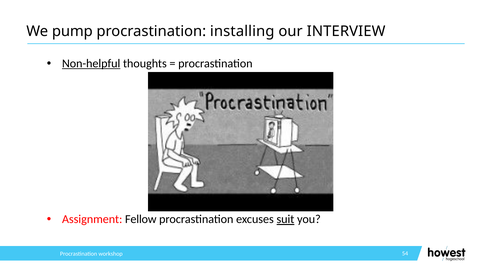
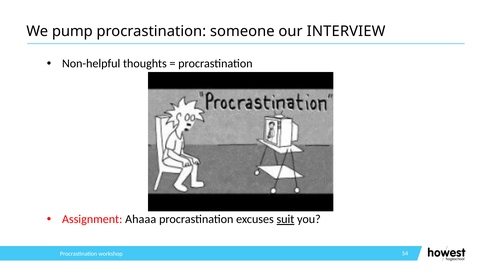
installing: installing -> someone (242, 31)
Non-helpful underline: present -> none (91, 63)
Fellow: Fellow -> Ahaaa (141, 219)
